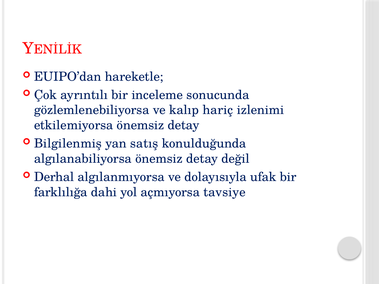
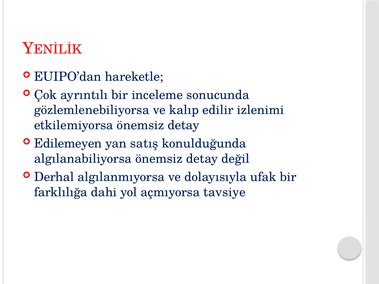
hariç: hariç -> edilir (218, 110)
Bilgilenmiş: Bilgilenmiş -> Edilemeyen (68, 144)
